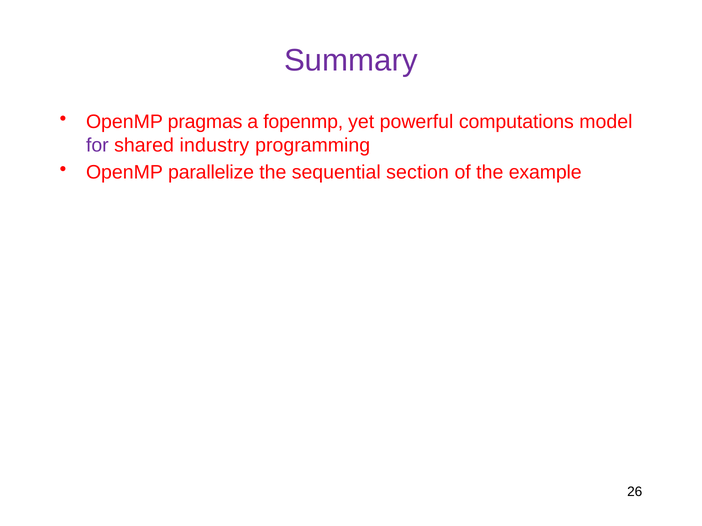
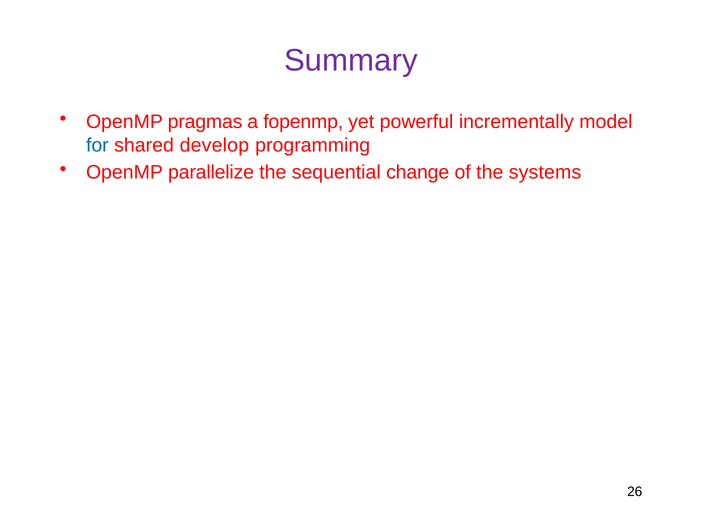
computations: computations -> incrementally (516, 122)
for colour: purple -> blue (97, 145)
industry: industry -> develop (214, 145)
section: section -> change (418, 173)
example: example -> systems (545, 173)
